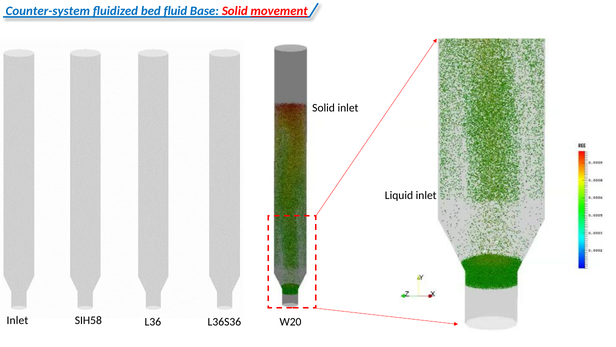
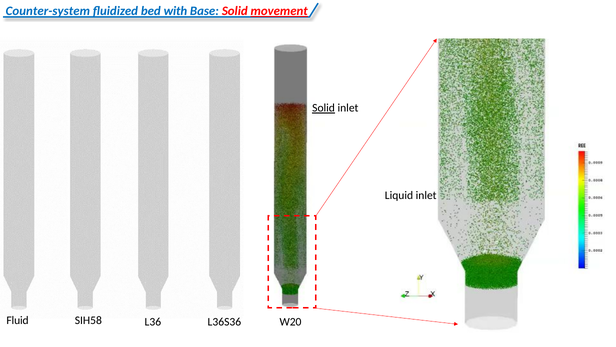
fluid: fluid -> with (175, 11)
Solid underline: none -> present (324, 108)
Inlet: Inlet -> Fluid (18, 320)
